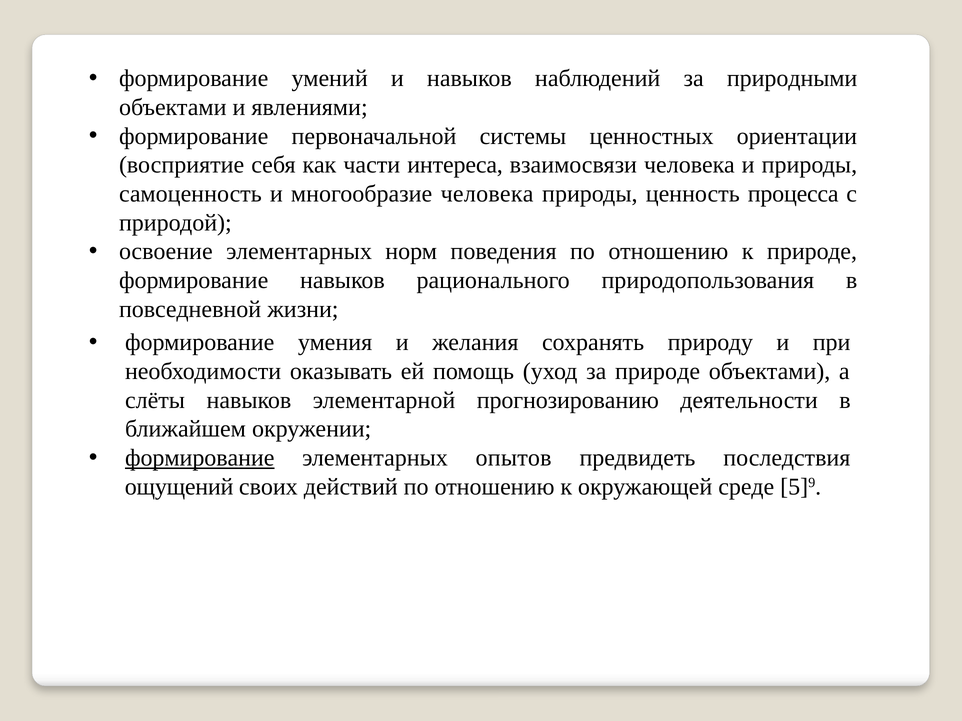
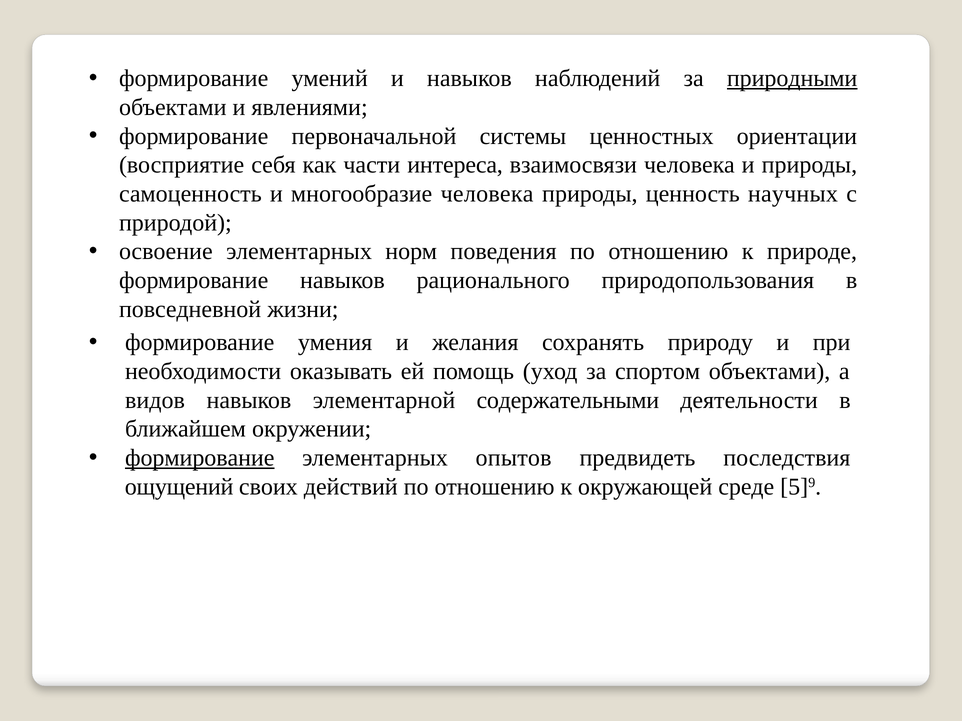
природными underline: none -> present (792, 79)
процесса: процесса -> научных (793, 194)
за природе: природе -> спортом (658, 372)
слёты: слёты -> видов (155, 400)
прогнозированию: прогнозированию -> содержательными (568, 400)
